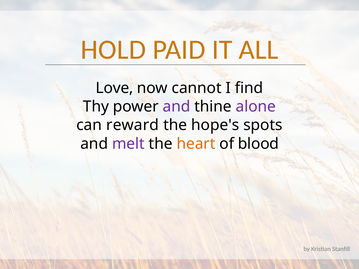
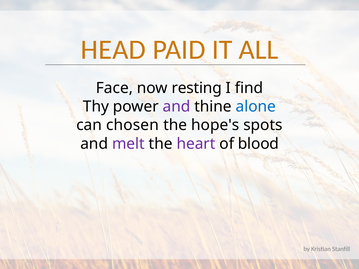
HOLD: HOLD -> HEAD (113, 50)
Love: Love -> Face (114, 88)
cannot: cannot -> resting (197, 88)
alone colour: purple -> blue (256, 107)
reward: reward -> chosen (133, 125)
heart colour: orange -> purple (196, 144)
